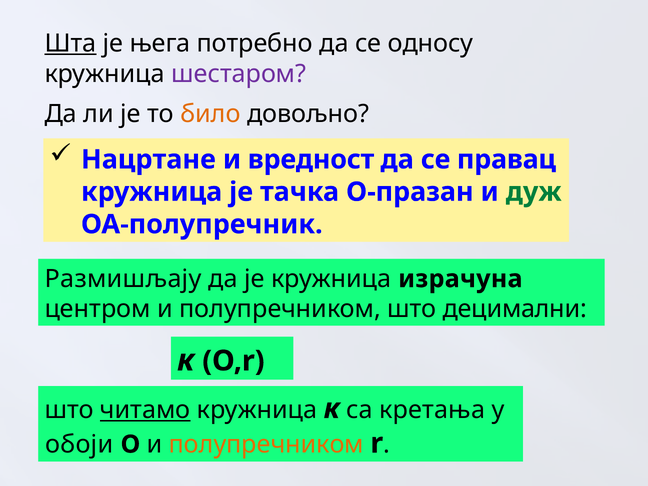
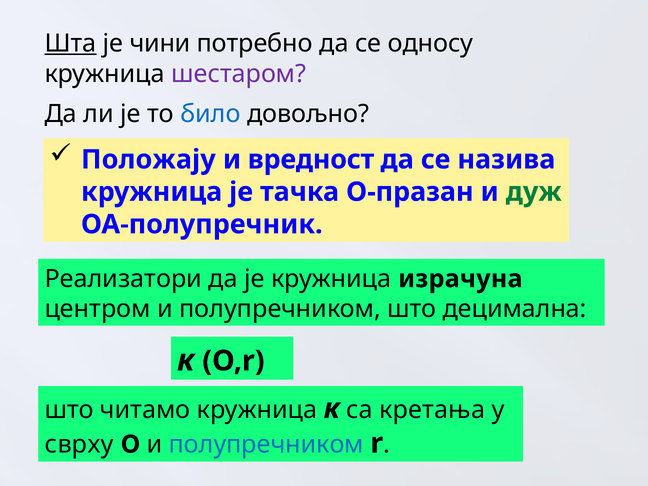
њега: њега -> чини (160, 44)
било colour: orange -> blue (210, 114)
Нацртане: Нацртане -> Положају (148, 160)
правац: правац -> назива (506, 160)
Размишљају: Размишљају -> Реализатори (123, 279)
децимални: децимални -> децимална (515, 309)
читамо underline: present -> none (145, 410)
обоји: обоји -> сврху (79, 444)
полупречником colour: orange -> blue (266, 444)
